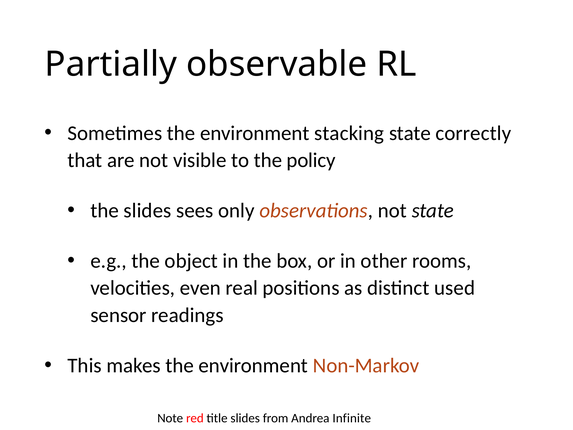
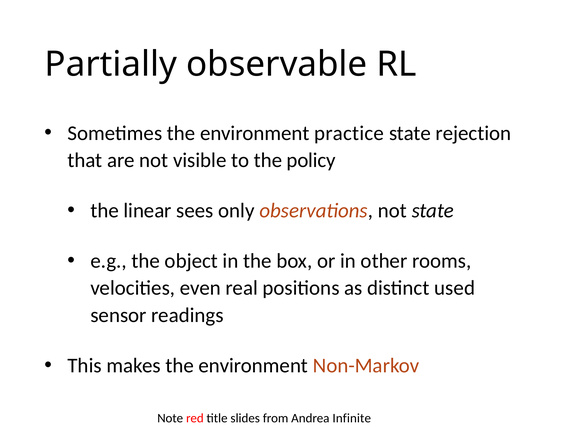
stacking: stacking -> practice (349, 133)
correctly: correctly -> rejection (473, 133)
the slides: slides -> linear (148, 210)
